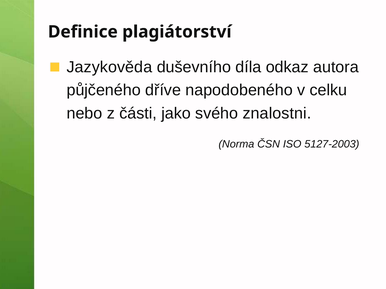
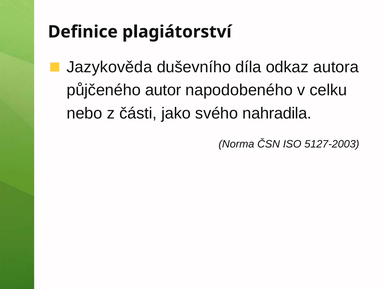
dříve: dříve -> autor (163, 90)
znalostni: znalostni -> nahradila (277, 113)
